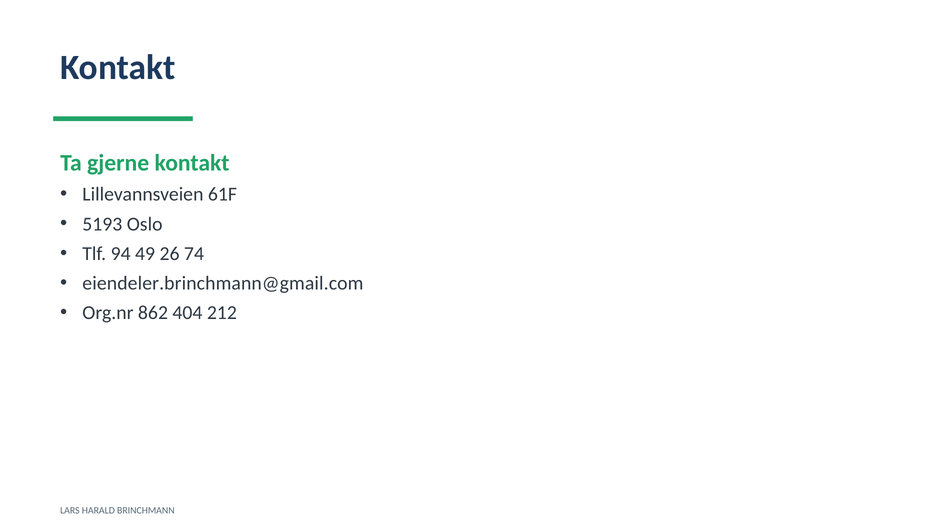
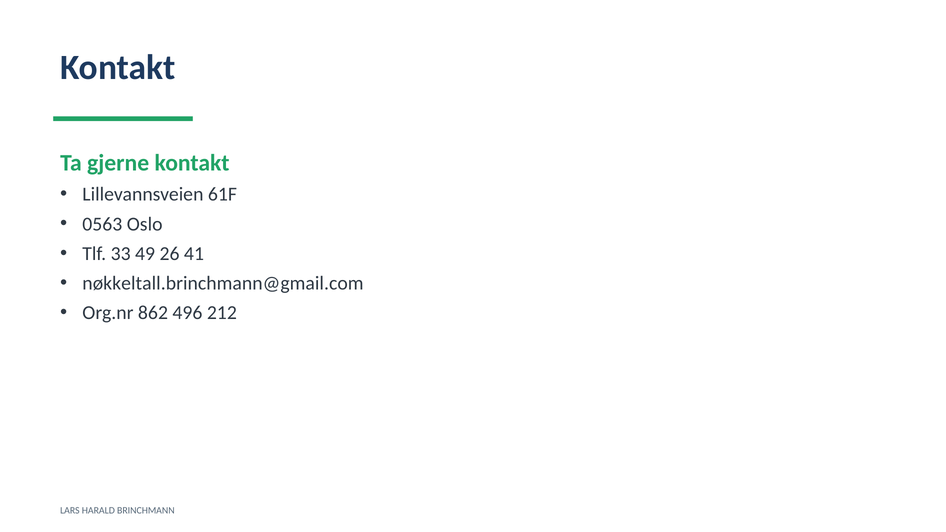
5193: 5193 -> 0563 (102, 224)
94: 94 -> 33 (121, 254)
74: 74 -> 41 (194, 254)
eiendeler.brinchmann@gmail.com: eiendeler.brinchmann@gmail.com -> nøkkeltall.brinchmann@gmail.com (223, 283)
404: 404 -> 496 (187, 313)
